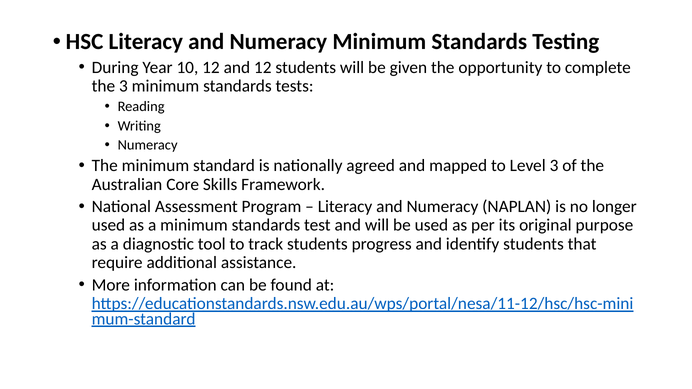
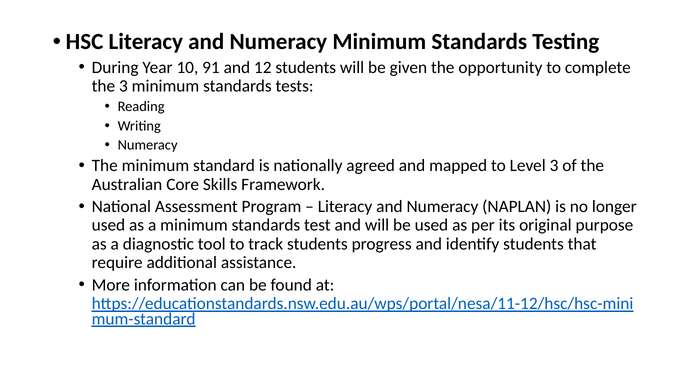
10 12: 12 -> 91 (211, 67)
